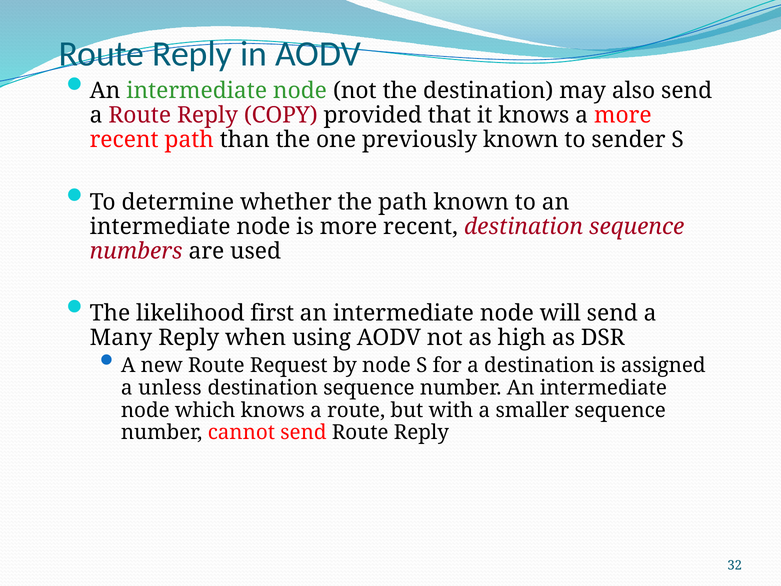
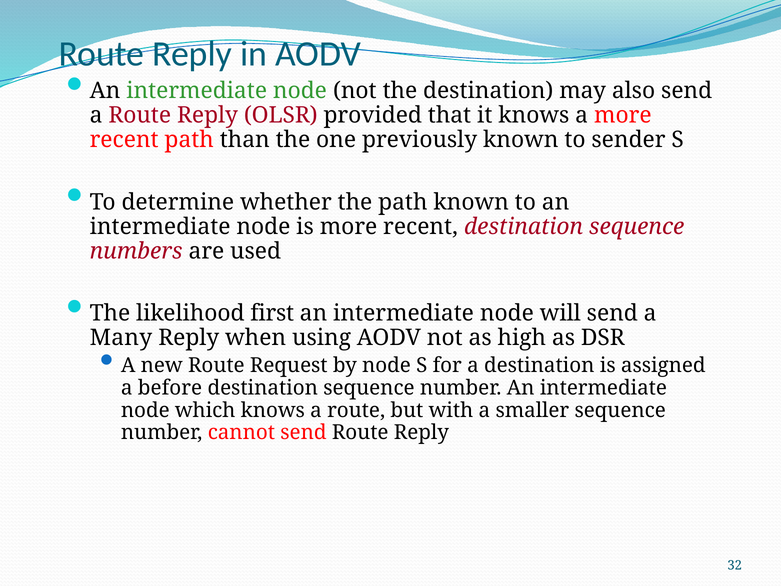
COPY: COPY -> OLSR (281, 115)
unless: unless -> before (170, 388)
